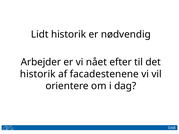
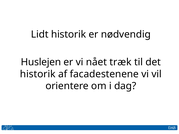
Arbejder: Arbejder -> Huslejen (41, 62)
efter: efter -> træk (121, 62)
